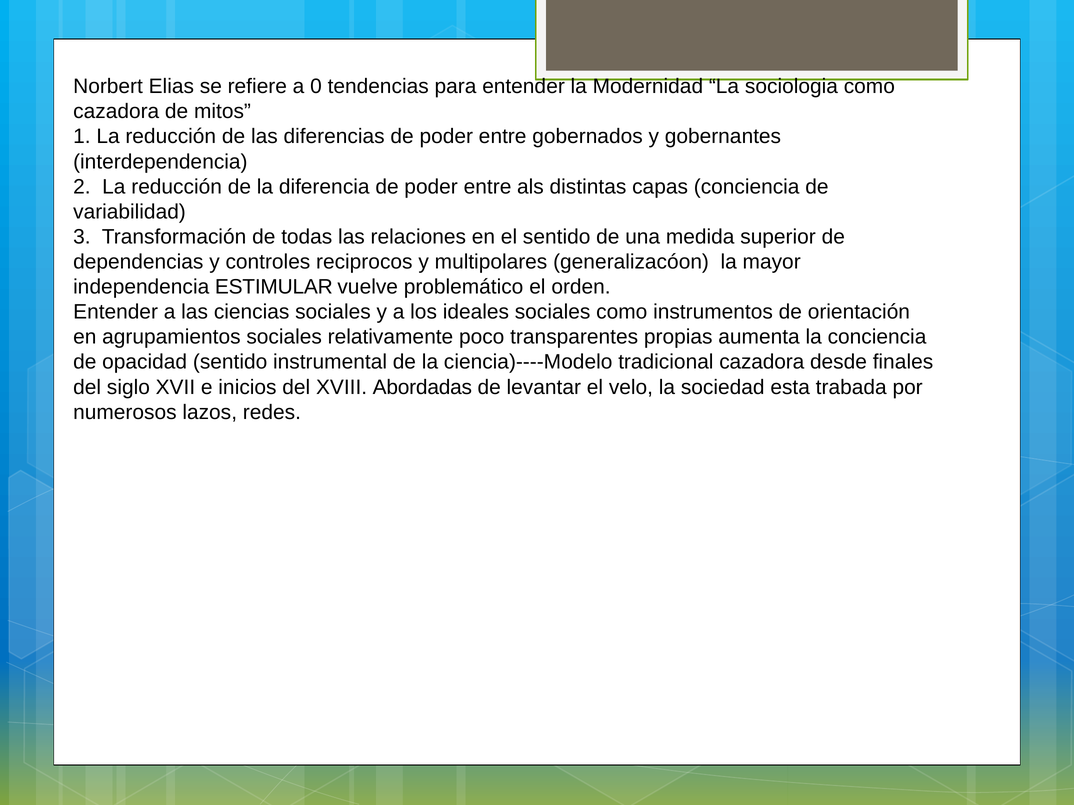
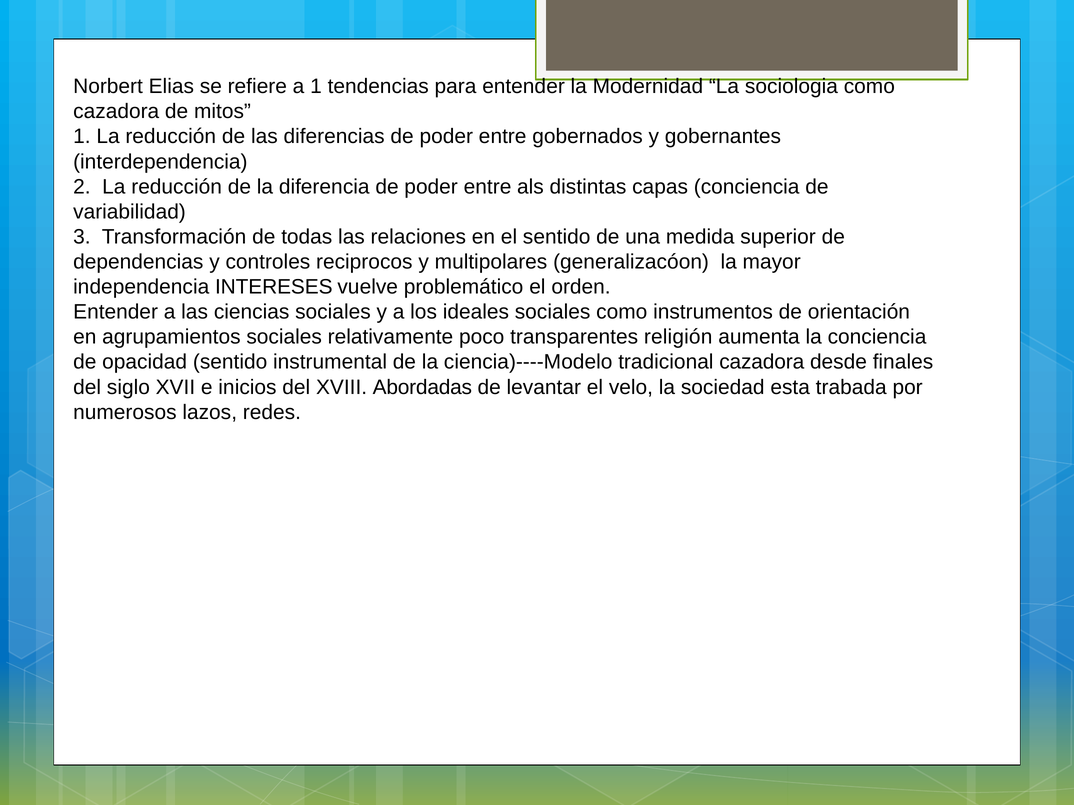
a 0: 0 -> 1 (316, 87)
ESTIMULAR: ESTIMULAR -> INTERESES (274, 287)
propias: propias -> religión (678, 337)
